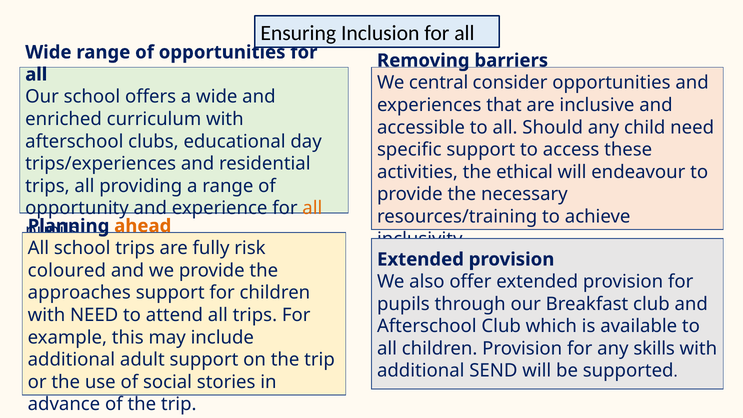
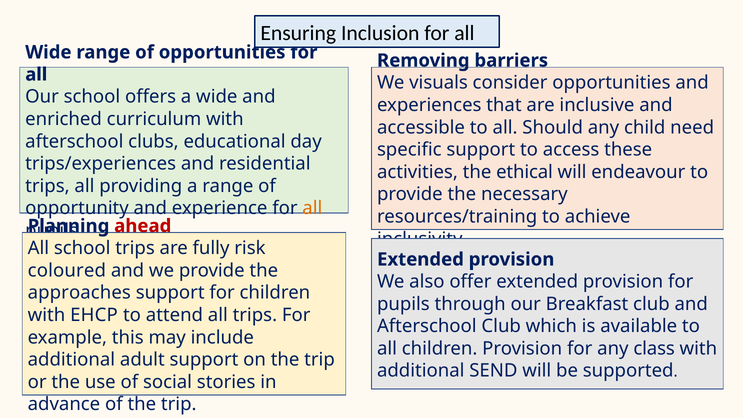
central: central -> visuals (439, 83)
ahead colour: orange -> red (143, 226)
with NEED: NEED -> EHCP (94, 315)
skills: skills -> class (654, 349)
